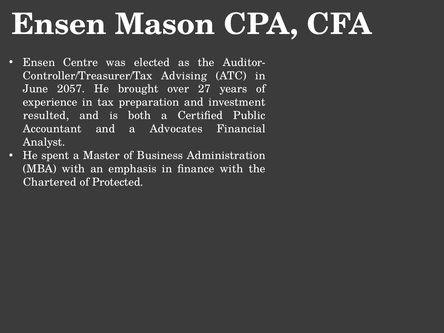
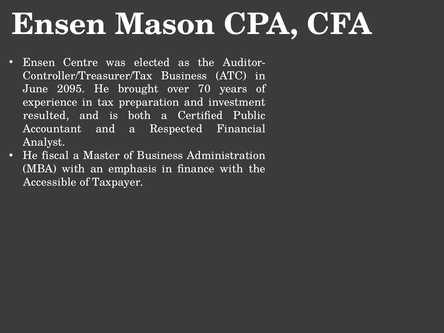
Advising: Advising -> Business (184, 76)
2057: 2057 -> 2095 (71, 89)
27: 27 -> 70 (204, 89)
Advocates: Advocates -> Respected (176, 129)
spent: spent -> fiscal (55, 156)
Chartered: Chartered -> Accessible (50, 182)
Protected: Protected -> Taxpayer (118, 182)
